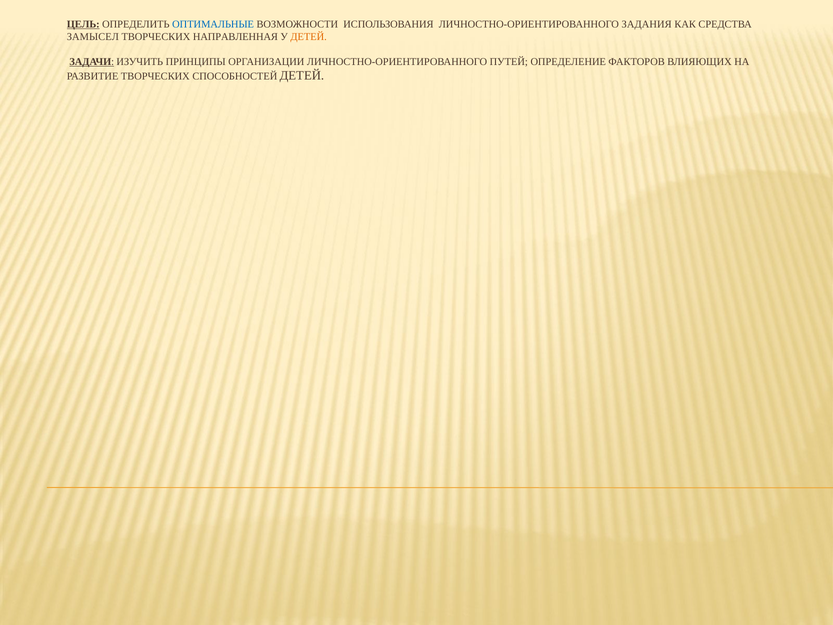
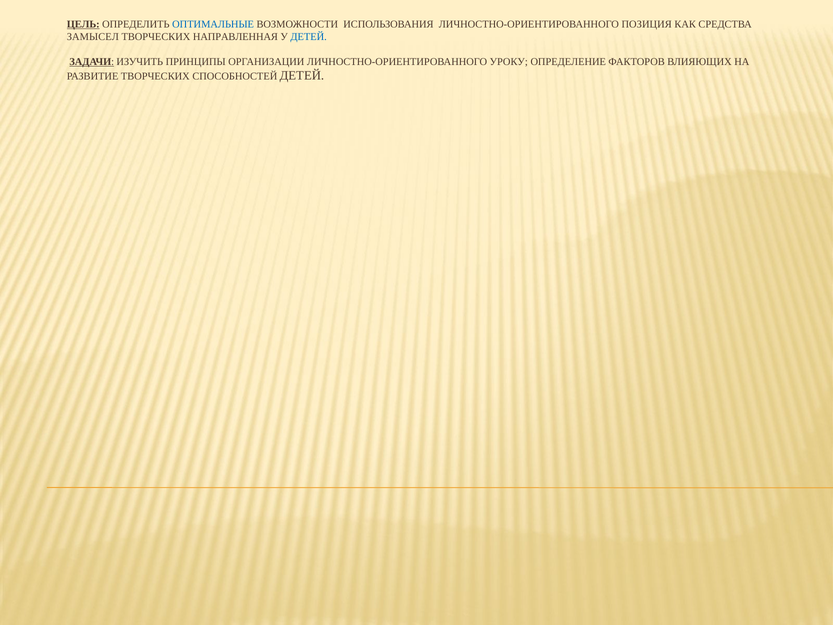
ЗАДАНИЯ: ЗАДАНИЯ -> ПОЗИЦИЯ (647, 24)
ДЕТЕЙ colour: orange -> blue (309, 37)
ПУТЕЙ: ПУТЕЙ -> УРОКУ (509, 62)
